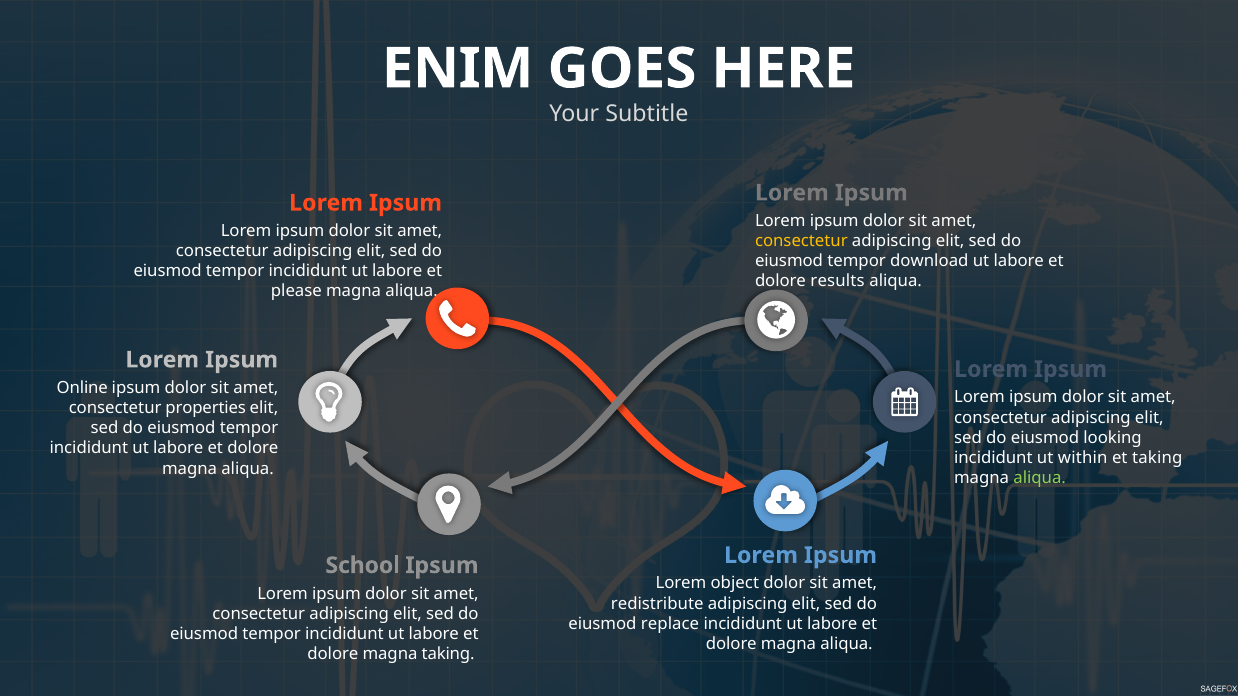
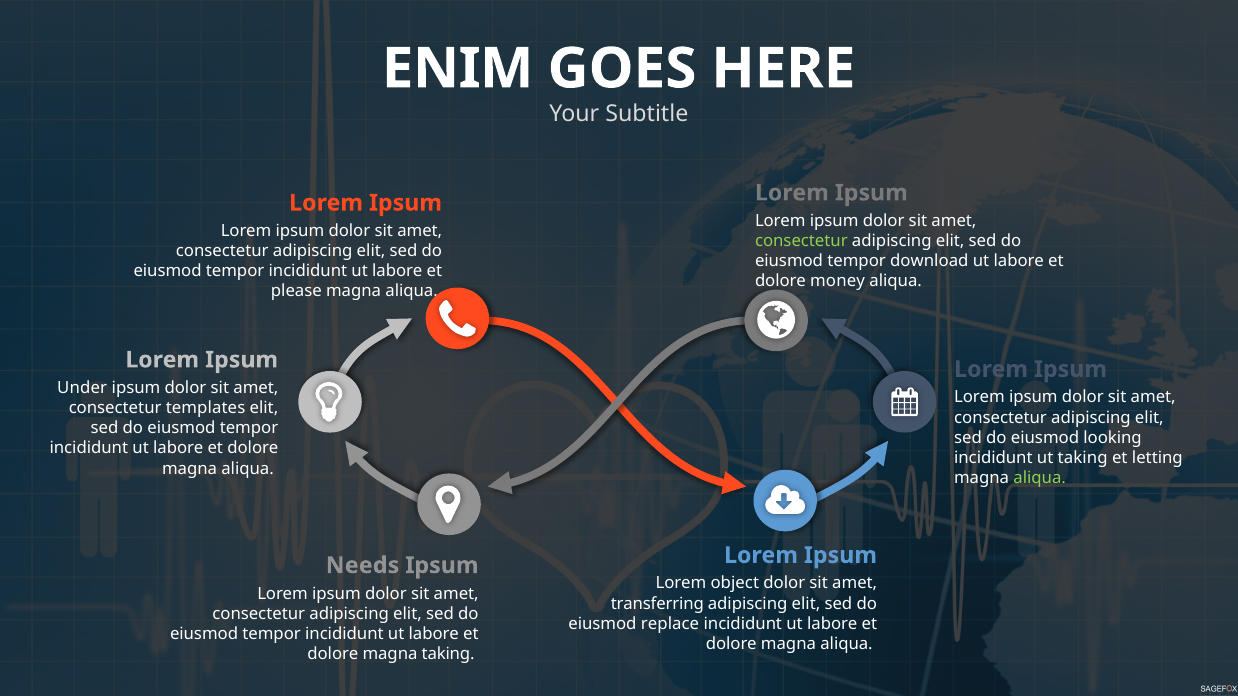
consectetur colour: yellow -> light green (801, 241)
results: results -> money (838, 282)
Online: Online -> Under (82, 388)
properties: properties -> templates (206, 408)
ut within: within -> taking (1083, 458)
et taking: taking -> letting (1157, 458)
School: School -> Needs (362, 566)
redistribute: redistribute -> transferring (657, 604)
